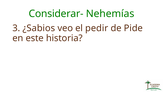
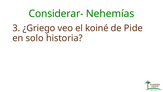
¿Sabios: ¿Sabios -> ¿Griego (39, 28)
pedir: pedir -> koiné (97, 28)
este: este -> solo (35, 38)
